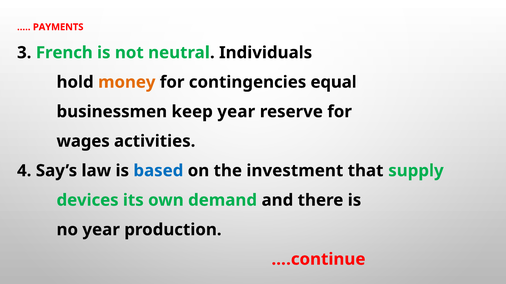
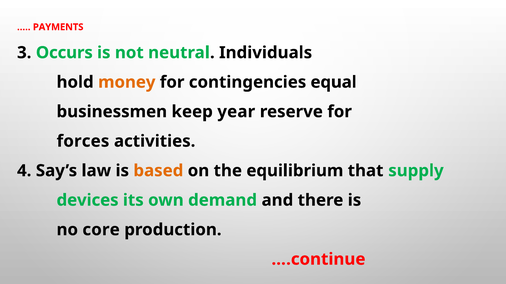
French: French -> Occurs (64, 53)
wages: wages -> forces (83, 141)
based colour: blue -> orange (158, 171)
investment: investment -> equilibrium (295, 171)
no year: year -> core (101, 230)
